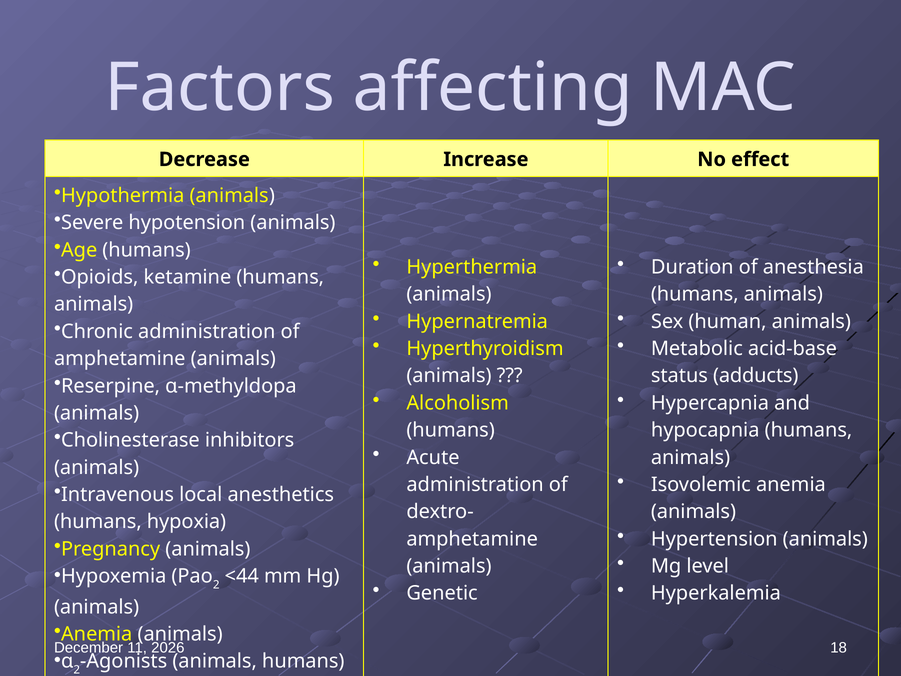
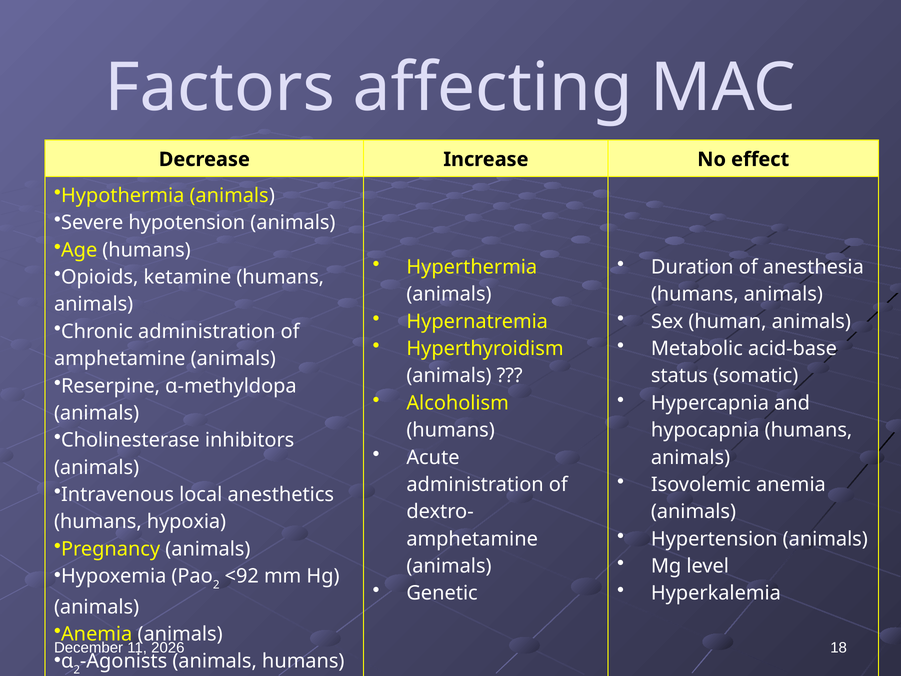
adducts: adducts -> somatic (756, 376)
<44: <44 -> <92 (242, 576)
